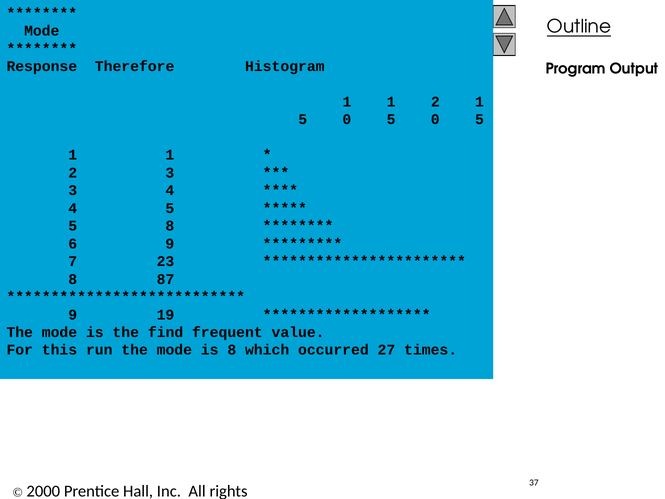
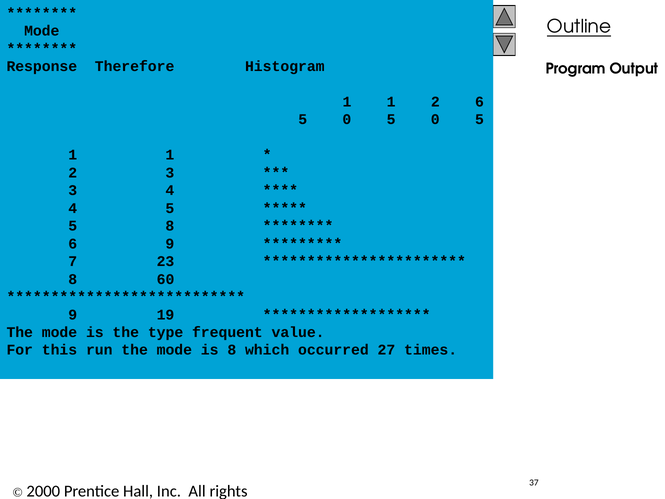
2 1: 1 -> 6 (480, 102)
87: 87 -> 60 (166, 279)
find: find -> type (166, 332)
